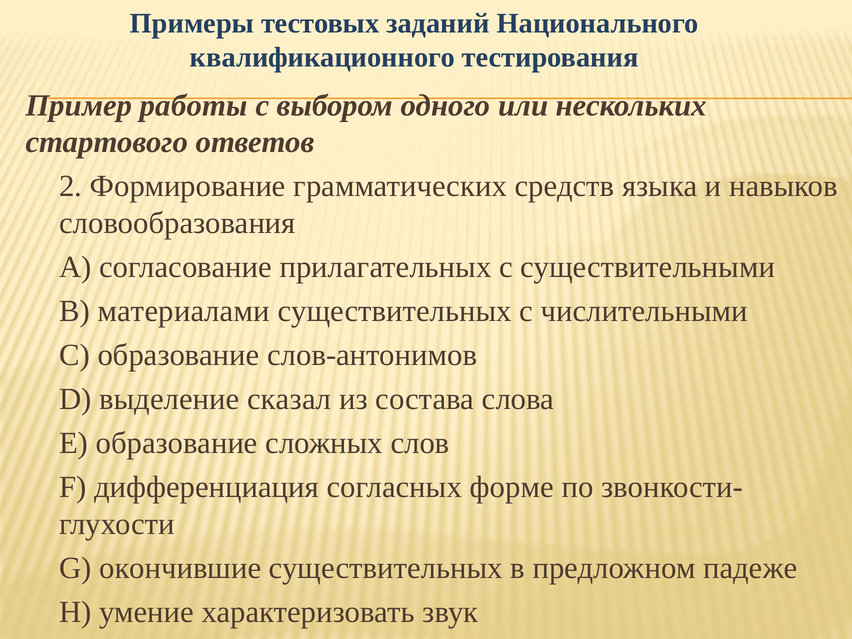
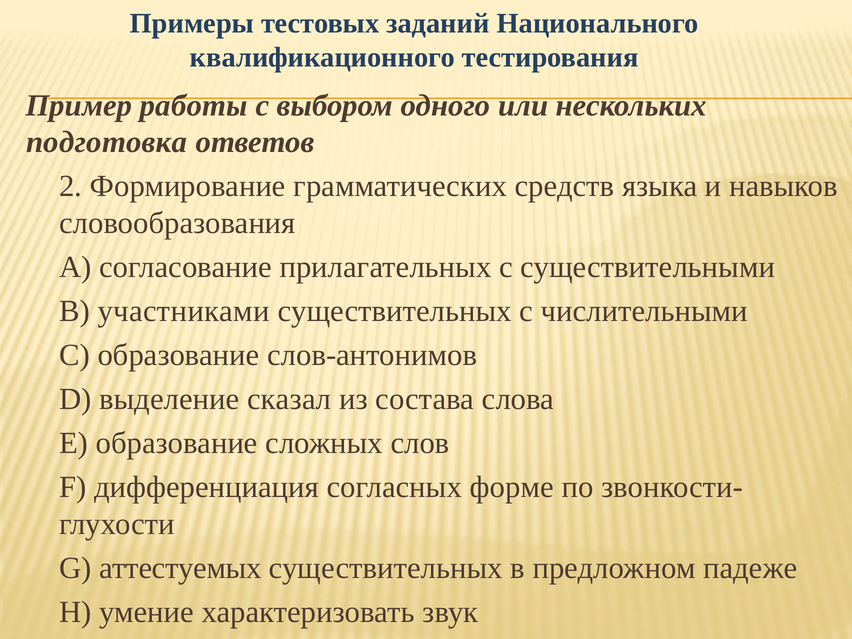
стартового: стартового -> подготовка (107, 142)
материалами: материалами -> участниками (184, 311)
окончившие: окончившие -> аттестуемых (180, 568)
